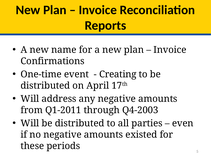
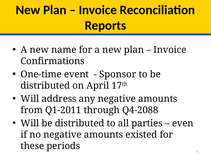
Creating: Creating -> Sponsor (118, 74)
Q4-2003: Q4-2003 -> Q4-2088 (140, 110)
